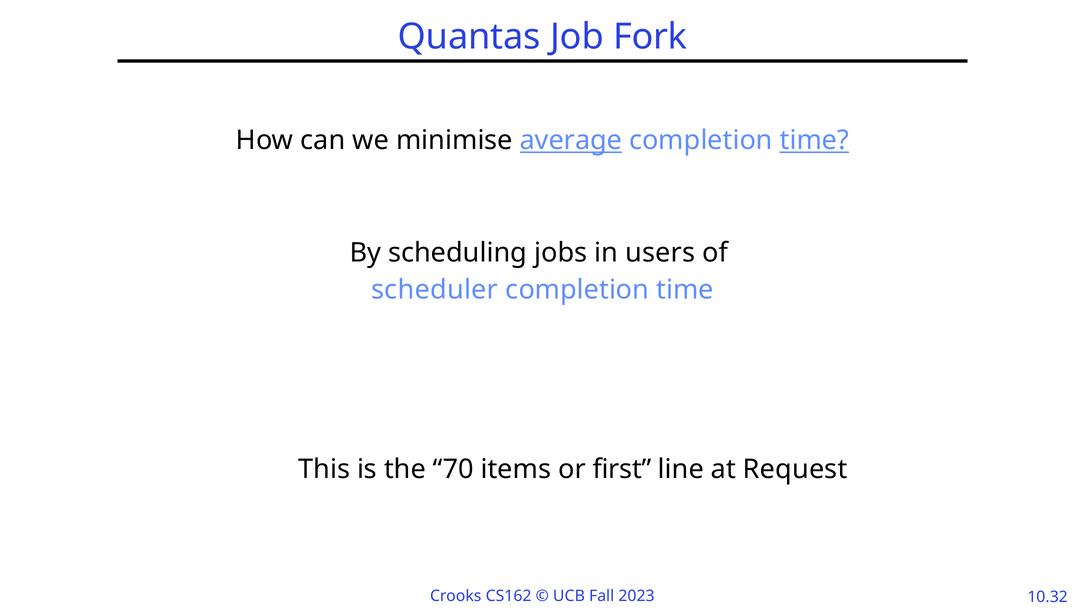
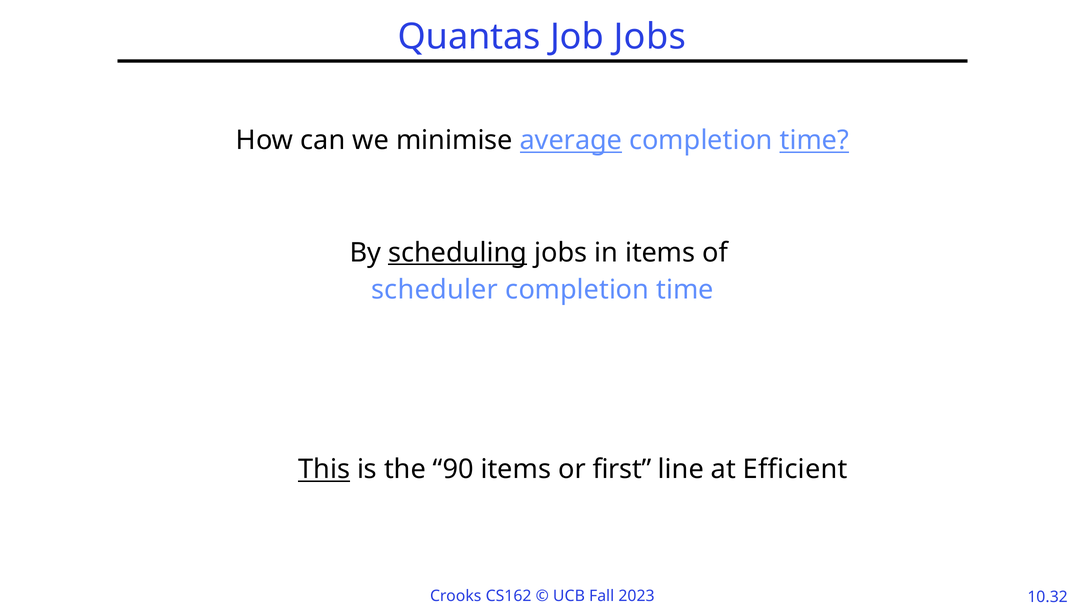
Job Fork: Fork -> Jobs (650, 37)
scheduling underline: none -> present (458, 253)
in users: users -> items (660, 253)
This underline: none -> present (324, 470)
70: 70 -> 90 (453, 470)
Request: Request -> Efficient (795, 470)
